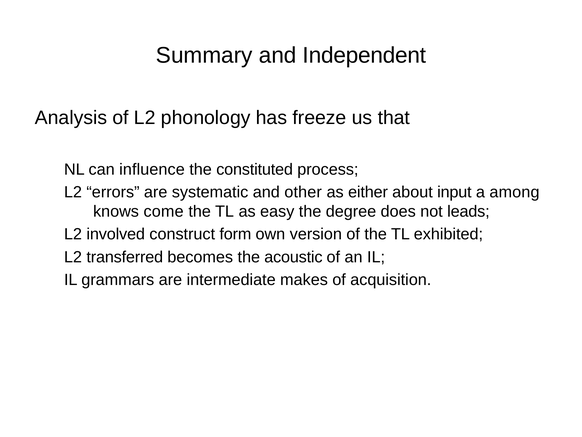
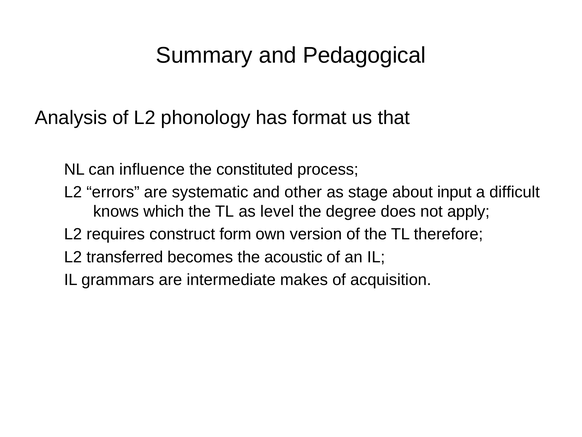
Independent: Independent -> Pedagogical (364, 55)
freeze: freeze -> format (320, 118)
either: either -> stage (368, 192)
among: among -> difficult (515, 192)
come: come -> which (164, 211)
easy: easy -> level (277, 211)
leads: leads -> apply (468, 211)
involved: involved -> requires (116, 234)
exhibited: exhibited -> therefore (448, 234)
